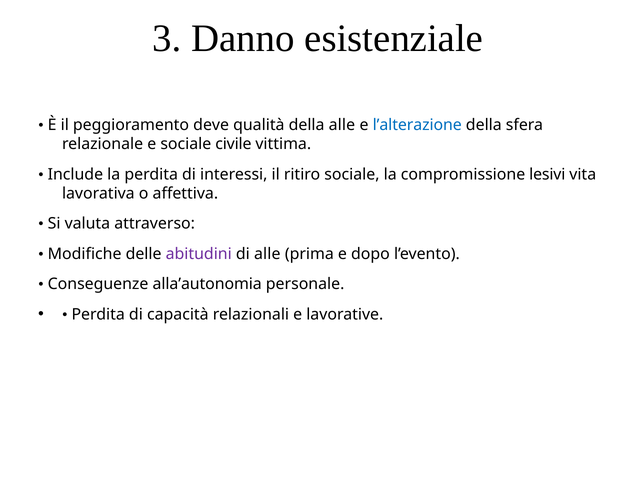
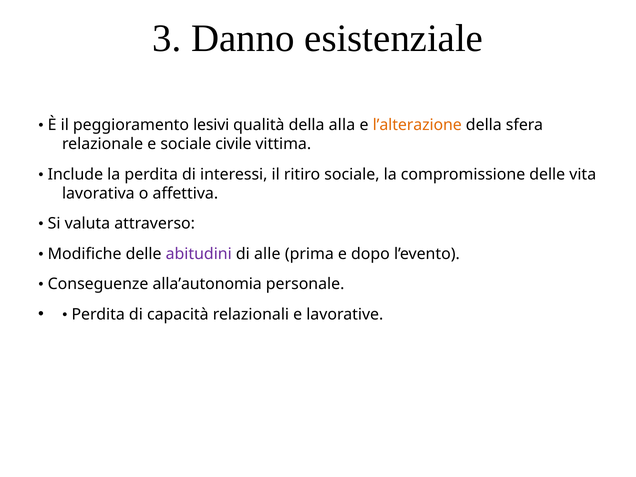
deve: deve -> lesivi (211, 125)
della alle: alle -> alla (342, 125)
l’alterazione colour: blue -> orange (417, 125)
compromissione lesivi: lesivi -> delle (547, 174)
